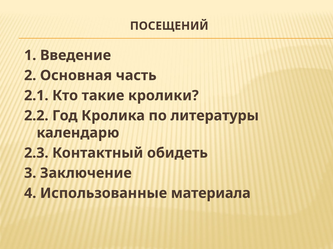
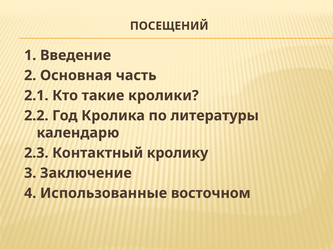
обидеть: обидеть -> кролику (178, 153)
материала: материала -> восточном (211, 194)
